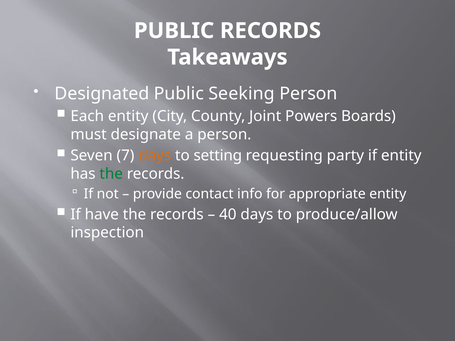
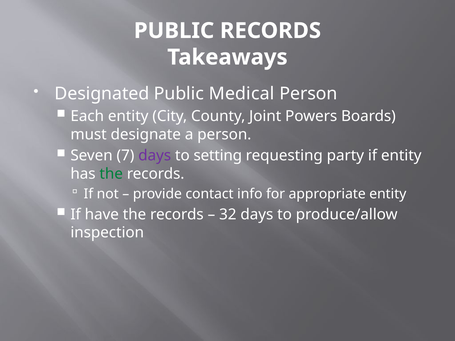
Seeking: Seeking -> Medical (242, 94)
days colour: orange -> purple (155, 156)
40: 40 -> 32 (228, 215)
